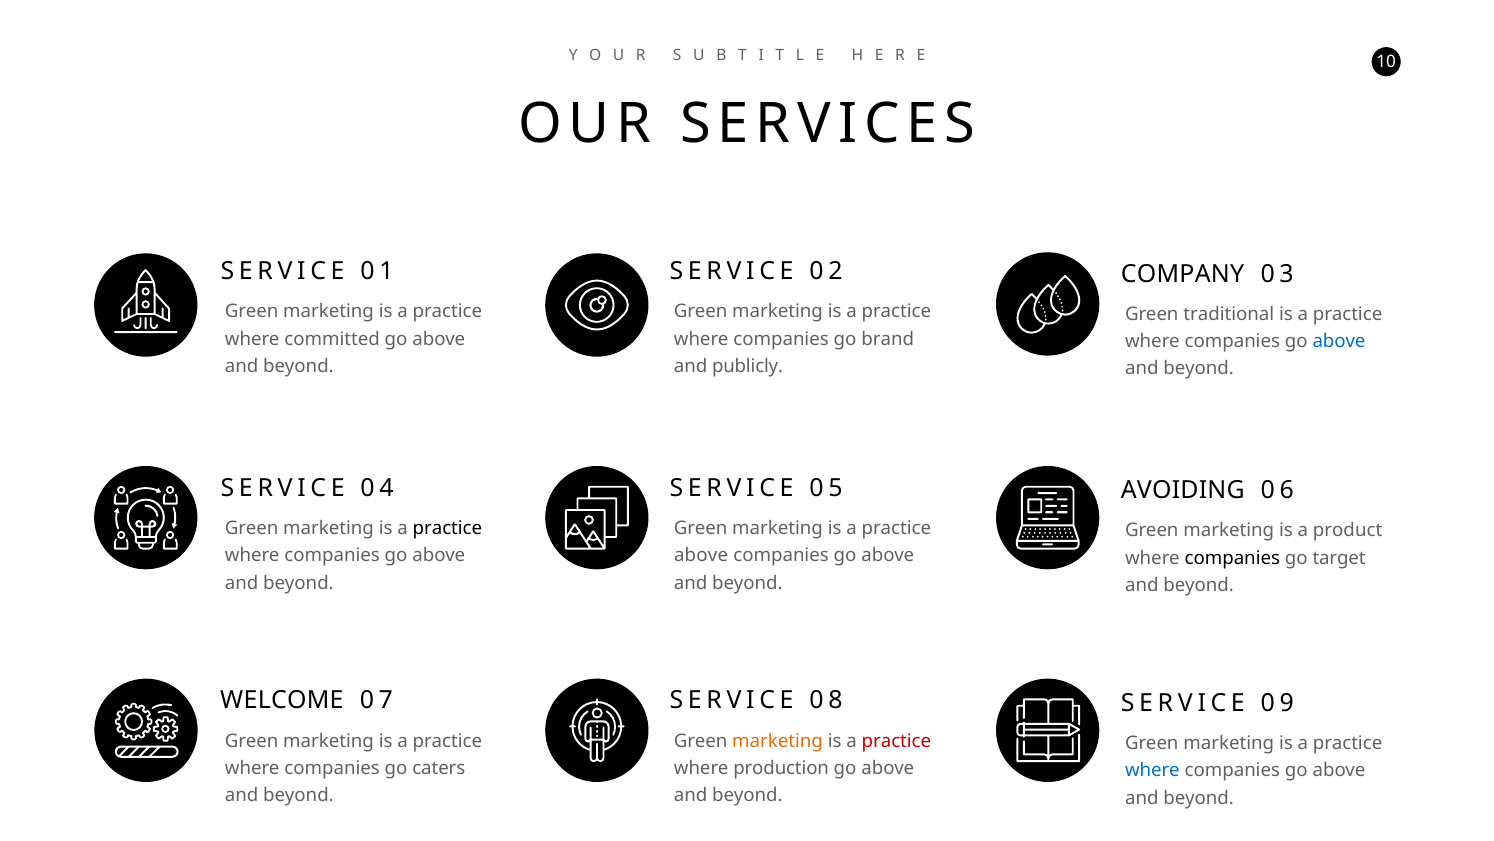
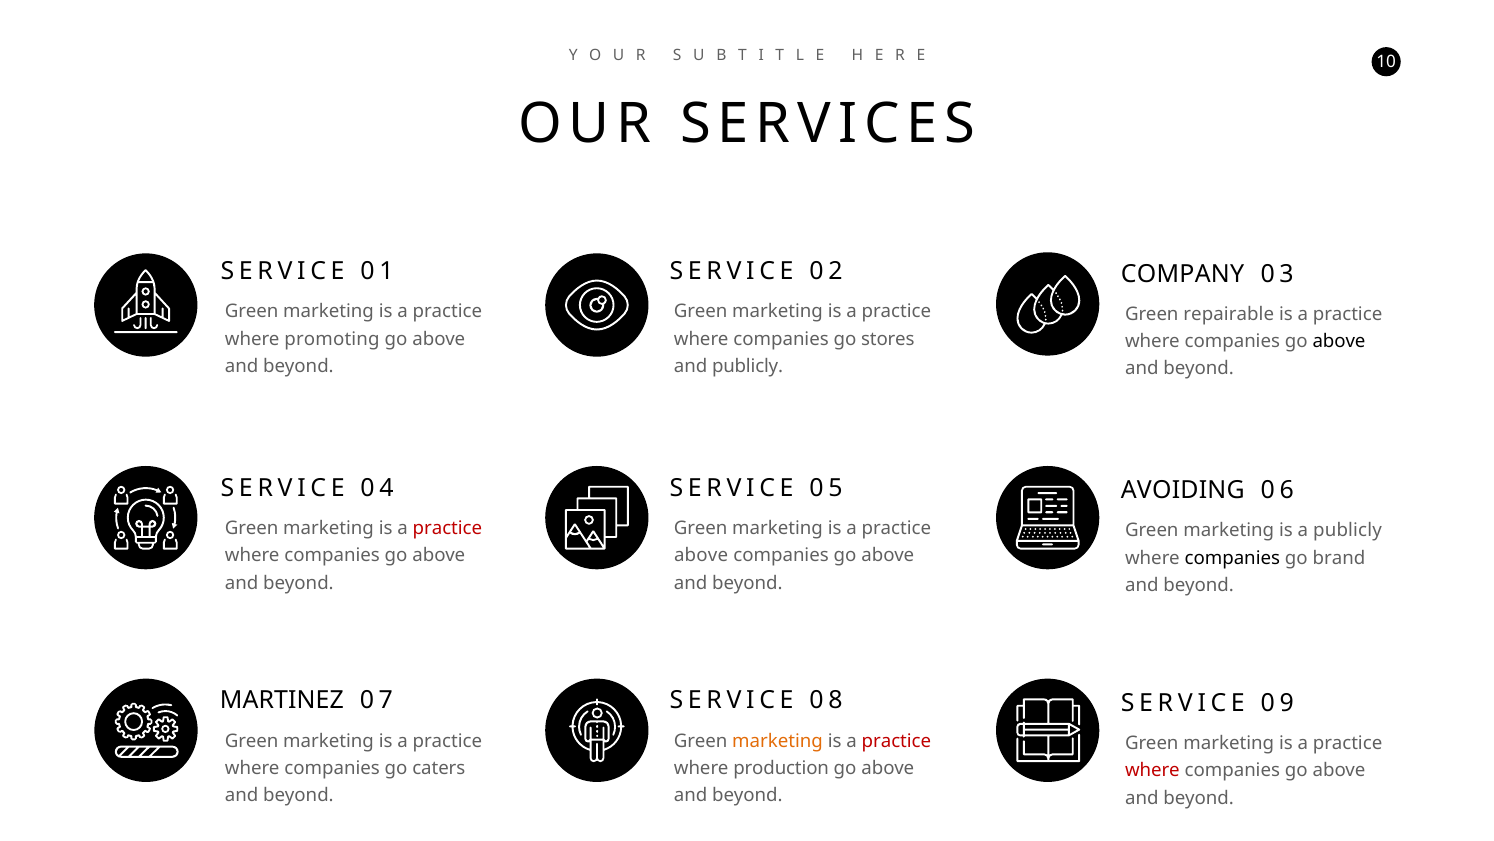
traditional: traditional -> repairable (1229, 314)
committed: committed -> promoting (332, 339)
brand: brand -> stores (888, 339)
above colour: blue -> black (1339, 341)
practice colour: black -> red (447, 528)
a product: product -> publicly (1348, 530)
target: target -> brand (1339, 558)
WELCOME: WELCOME -> MARTINEZ (282, 700)
where colour: blue -> red (1152, 770)
